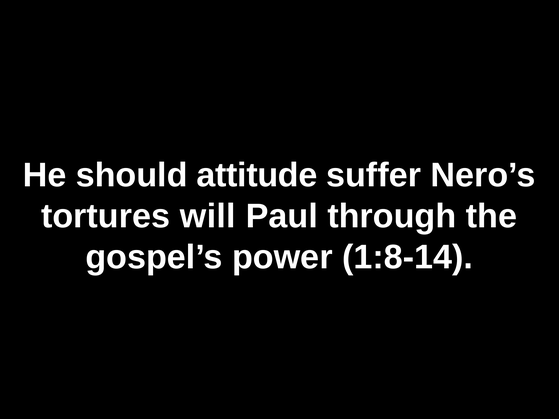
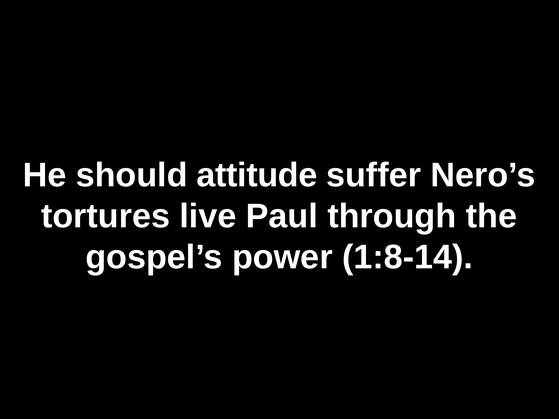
will: will -> live (208, 216)
